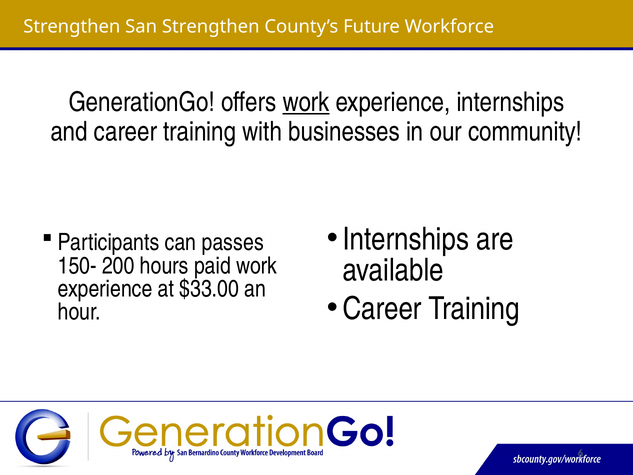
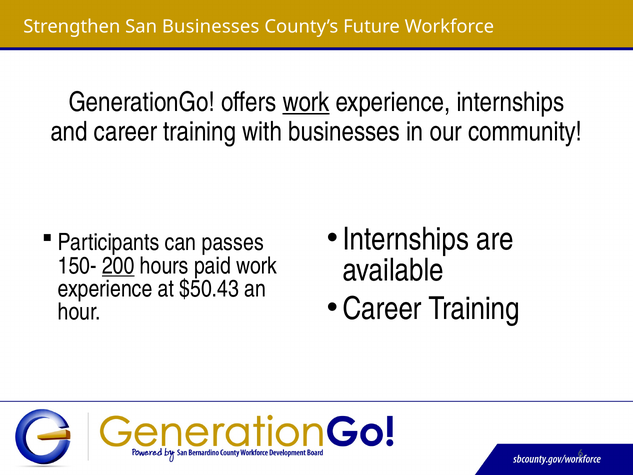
San Strengthen: Strengthen -> Businesses (211, 26)
200 underline: none -> present (118, 266)
$33.00: $33.00 -> $50.43 (209, 289)
